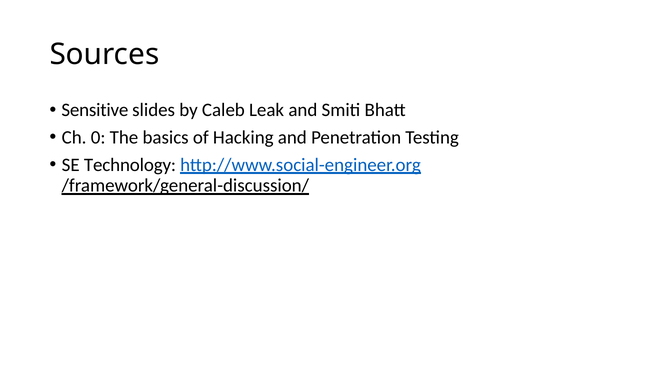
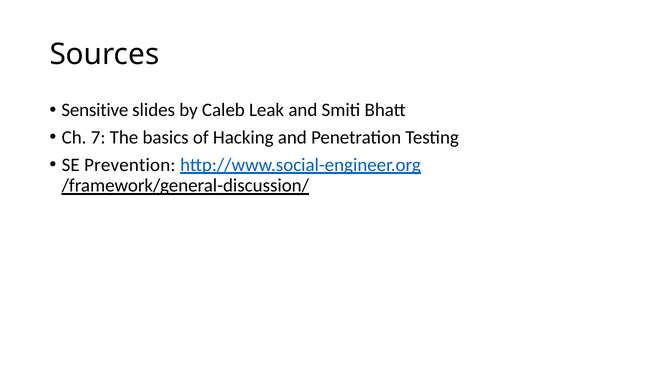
0: 0 -> 7 (98, 137)
Technology: Technology -> Prevention (130, 165)
